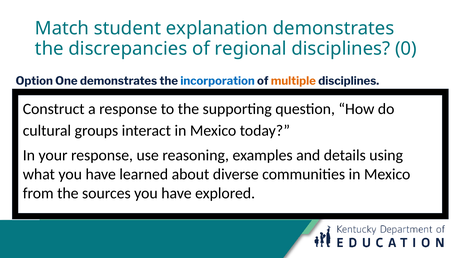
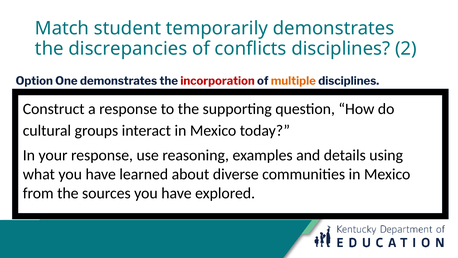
explanation: explanation -> temporarily (217, 28)
regional: regional -> conflicts (251, 49)
0: 0 -> 2 (406, 49)
incorporation colour: blue -> red (218, 81)
